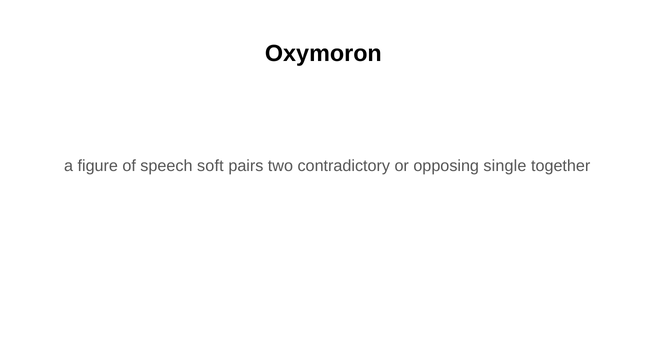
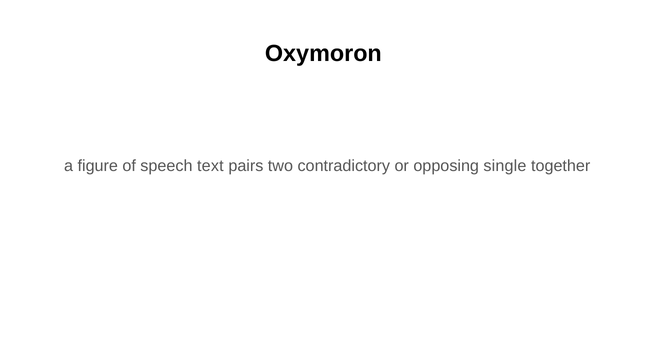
soft: soft -> text (210, 166)
